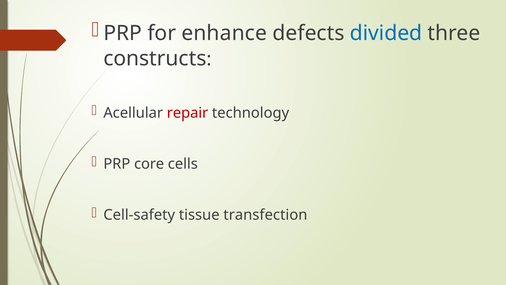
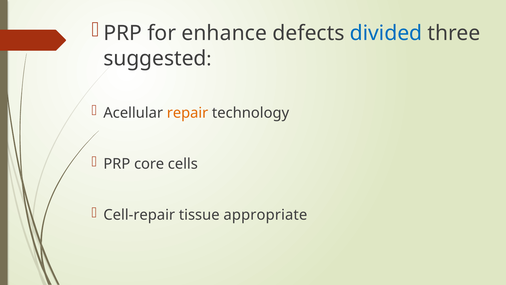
constructs: constructs -> suggested (155, 58)
repair colour: red -> orange (188, 113)
Cell-safety: Cell-safety -> Cell-repair (139, 215)
transfection: transfection -> appropriate (265, 215)
